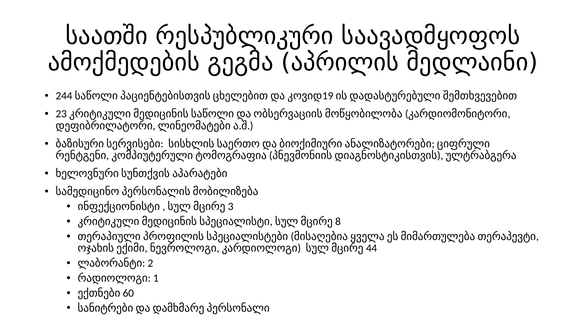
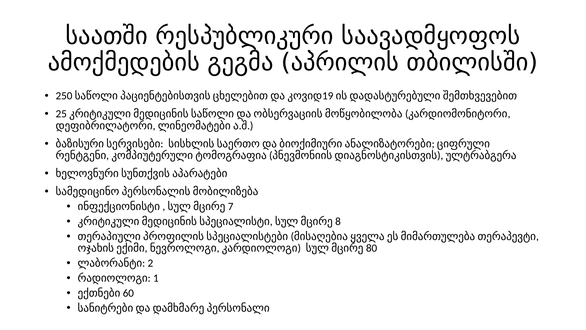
მედლაინი: მედლაინი -> თბილისში (472, 62)
244: 244 -> 250 (64, 96)
23: 23 -> 25 (61, 114)
3: 3 -> 7 (231, 206)
44: 44 -> 80 (372, 248)
